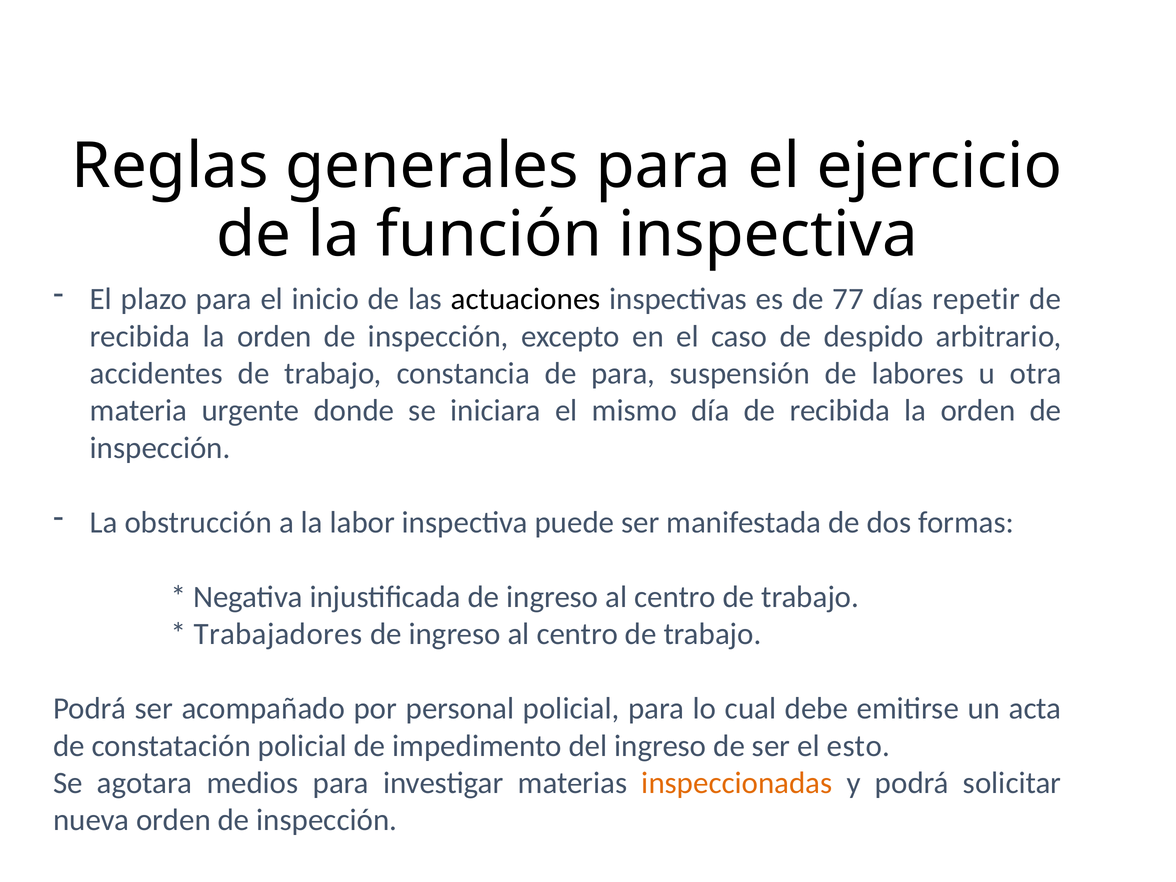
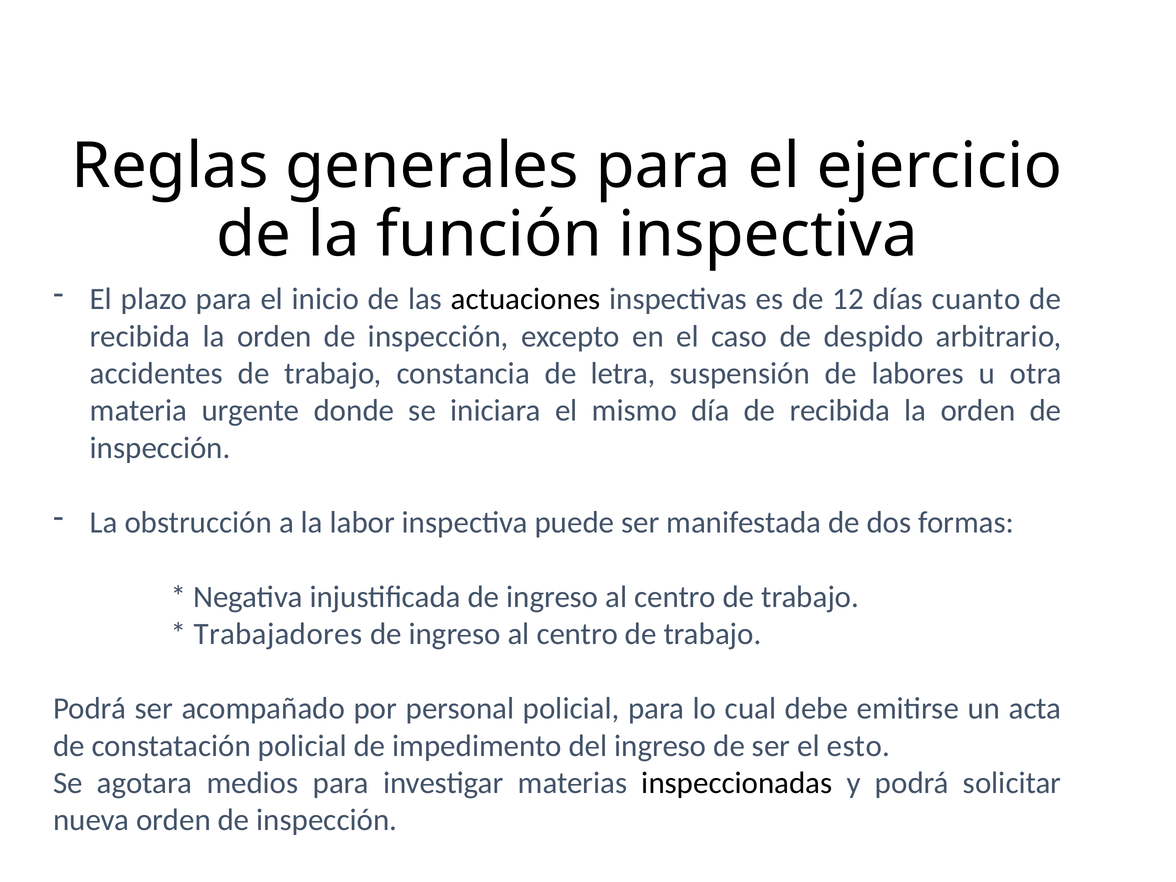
77: 77 -> 12 (848, 299)
repetir: repetir -> cuanto (976, 299)
de para: para -> letra (623, 374)
inspeccionadas colour: orange -> black (737, 783)
